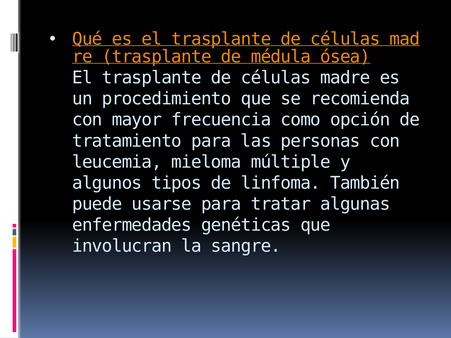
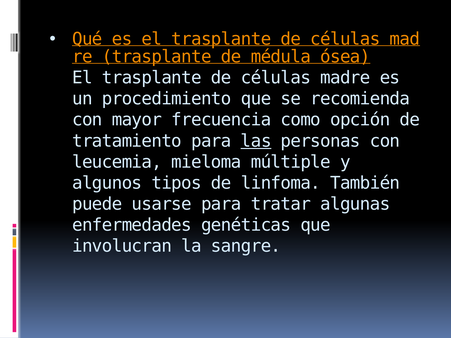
las underline: none -> present (256, 141)
